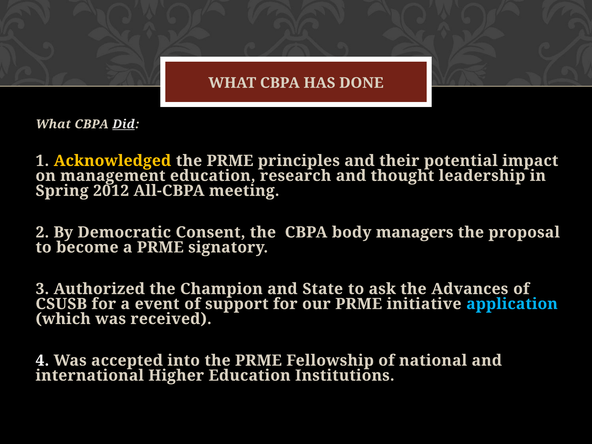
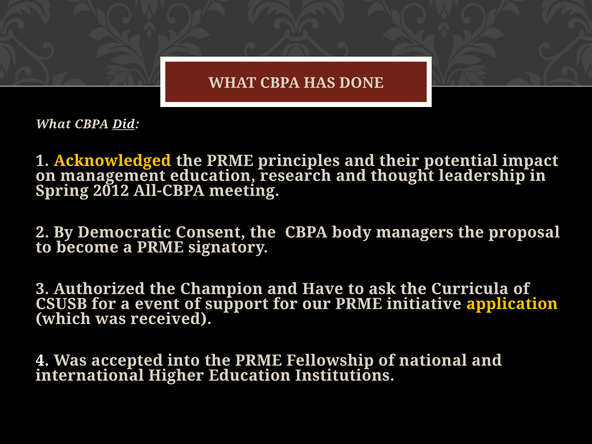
State: State -> Have (323, 289)
Advances: Advances -> Curricula (470, 289)
application colour: light blue -> yellow (512, 304)
